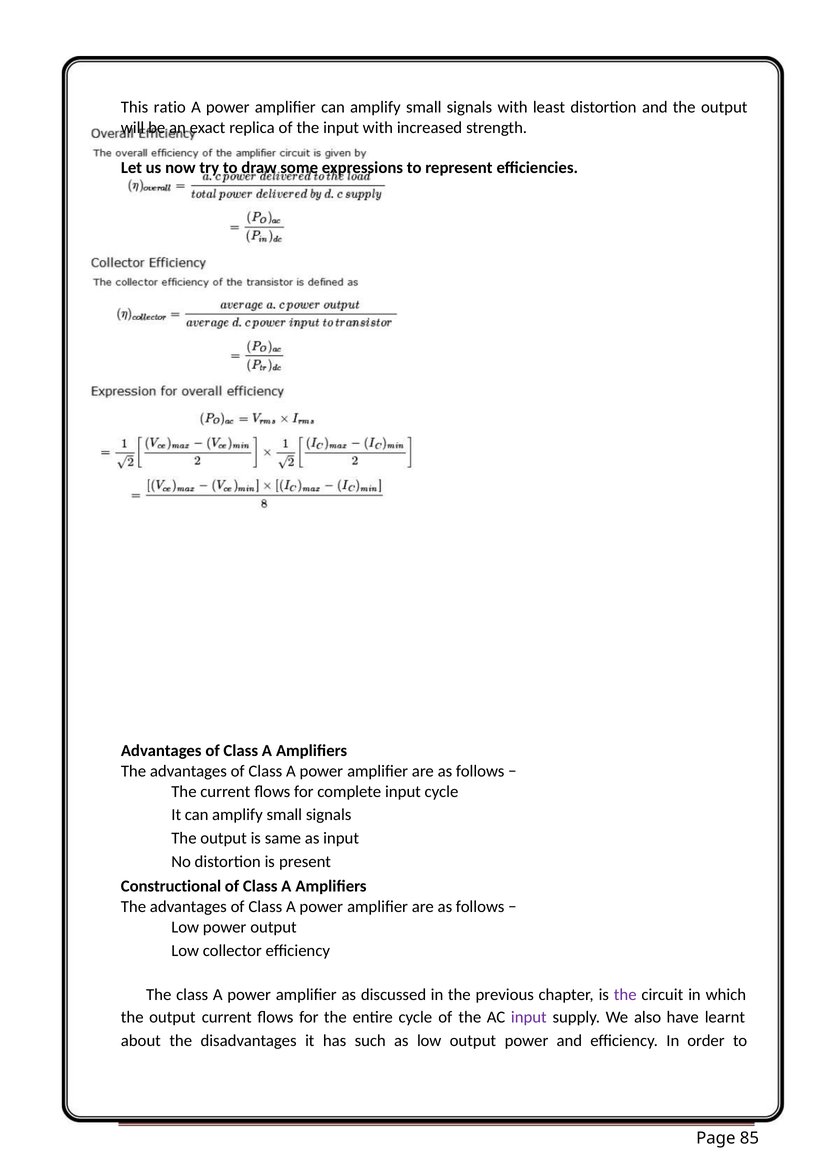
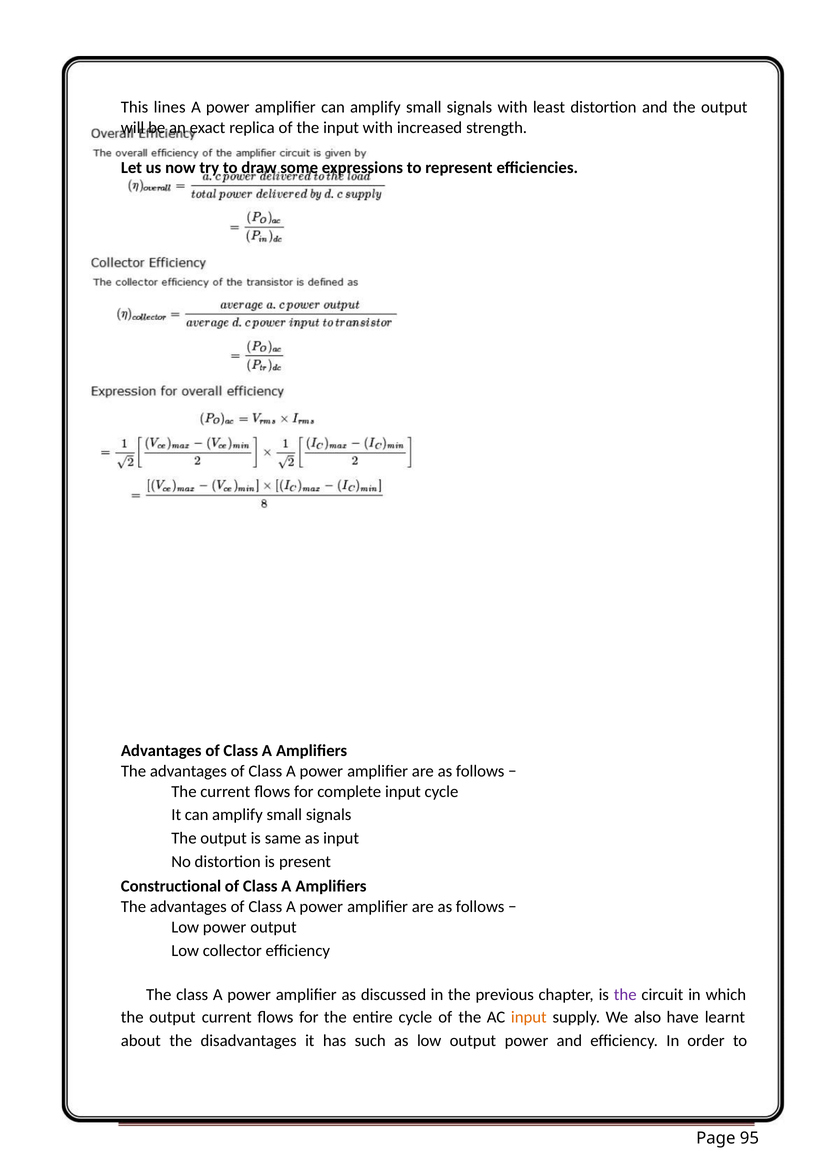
ratio: ratio -> lines (170, 107)
input colour: purple -> orange (529, 1018)
85: 85 -> 95 (749, 1139)
